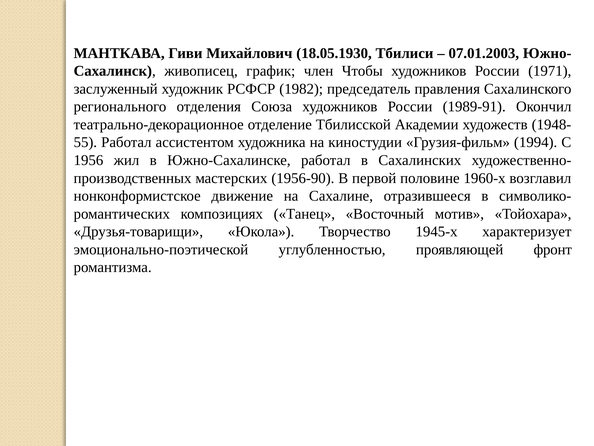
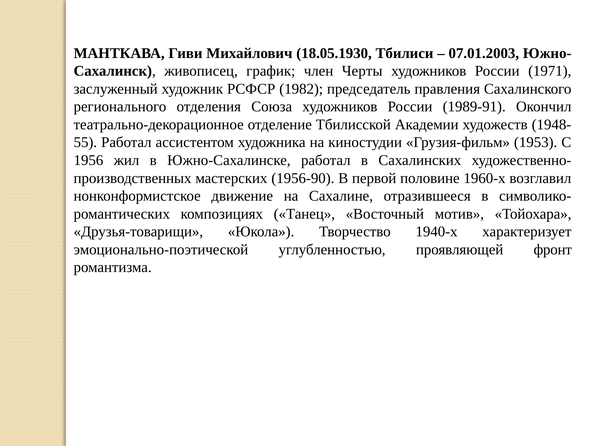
Чтобы: Чтобы -> Черты (362, 71)
1994: 1994 -> 1953 (536, 142)
1945-х: 1945-х -> 1940-х (437, 231)
